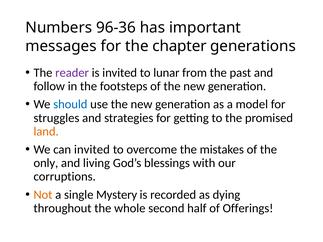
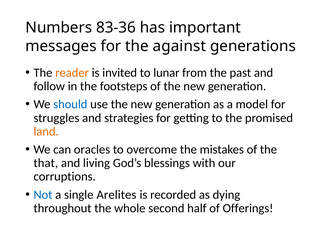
96-36: 96-36 -> 83-36 (116, 28)
chapter: chapter -> against (179, 46)
reader colour: purple -> orange (72, 73)
can invited: invited -> oracles (92, 150)
only: only -> that (46, 163)
Not colour: orange -> blue (43, 195)
Mystery: Mystery -> Arelites (116, 195)
